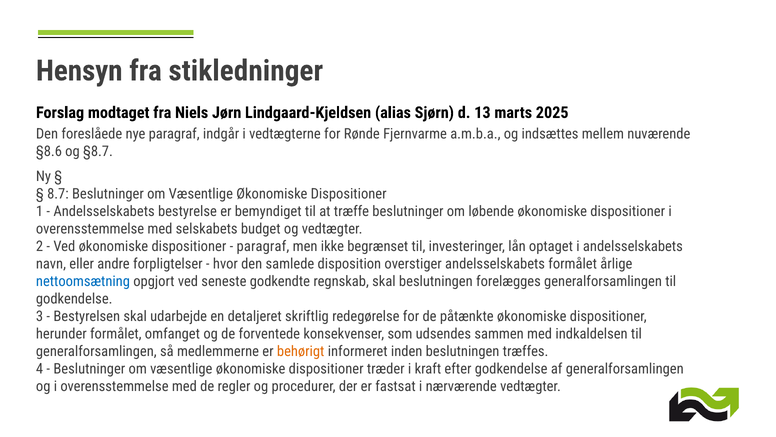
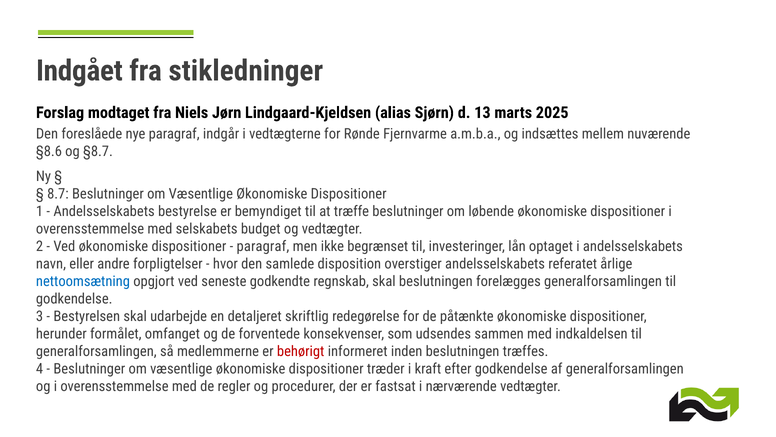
Hensyn: Hensyn -> Indgået (79, 71)
andelsselskabets formålet: formålet -> referatet (573, 264)
behørigt colour: orange -> red (301, 351)
